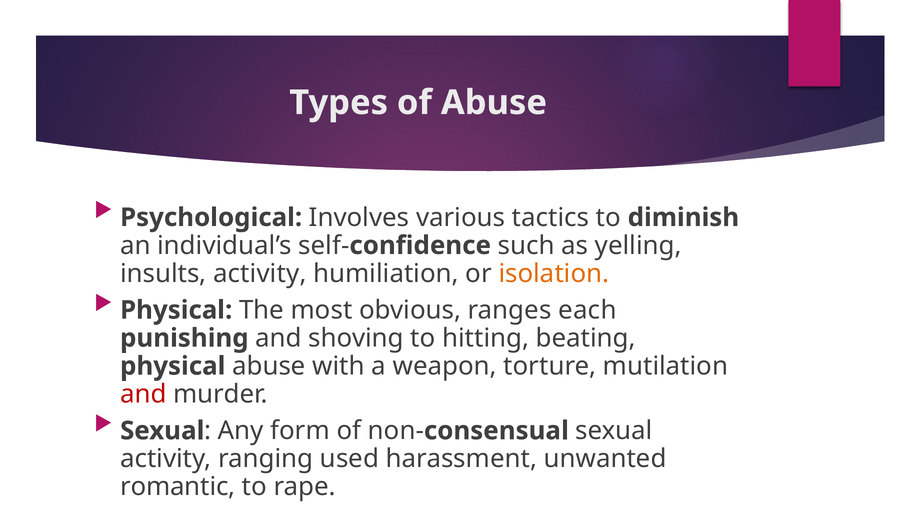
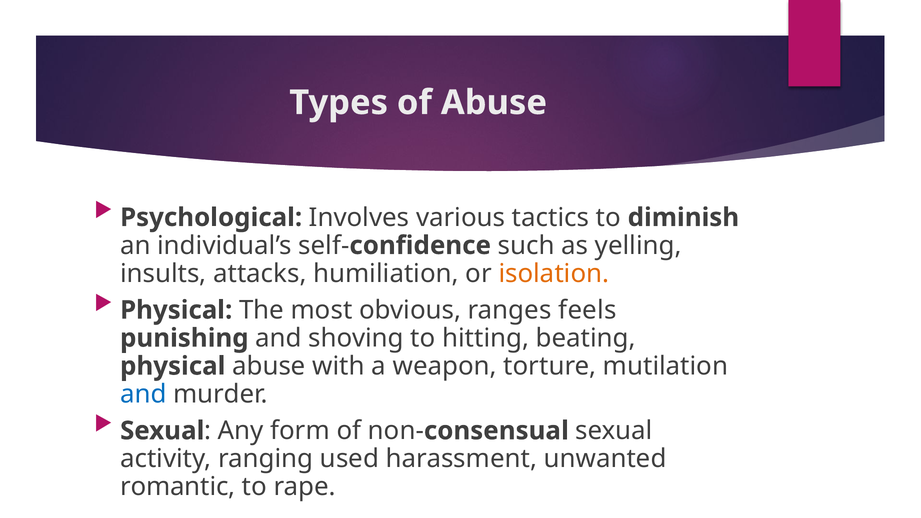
insults activity: activity -> attacks (260, 274)
each: each -> feels (588, 310)
and colour: red -> blue (143, 394)
